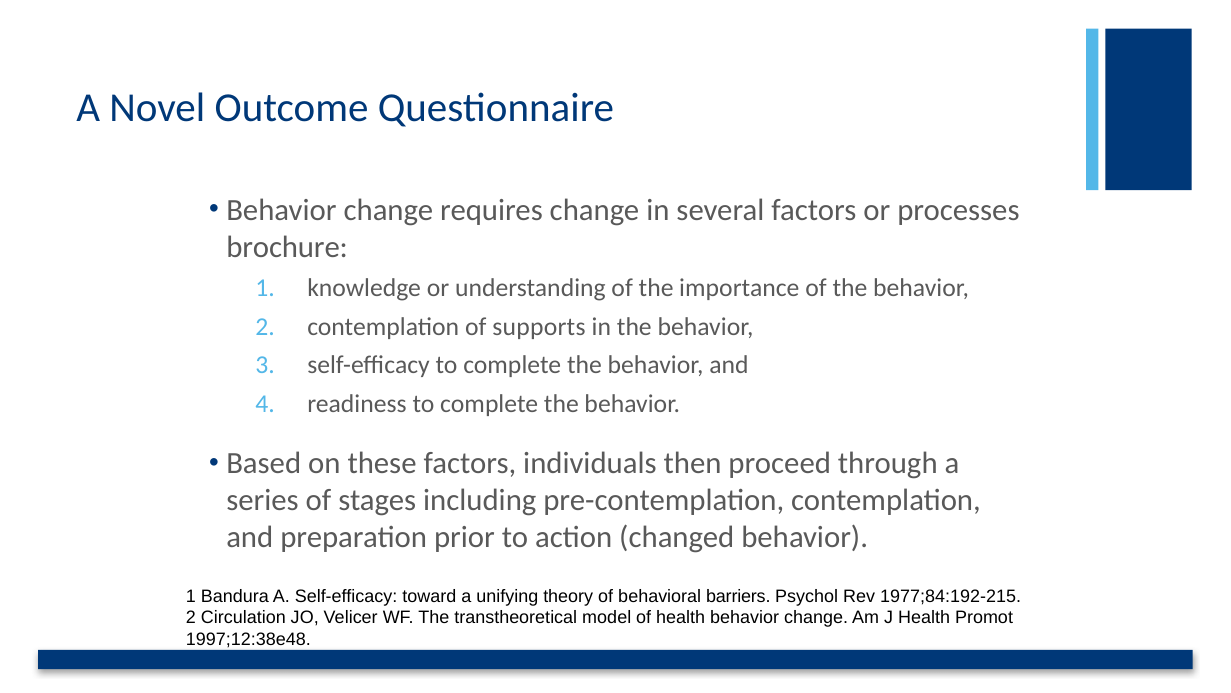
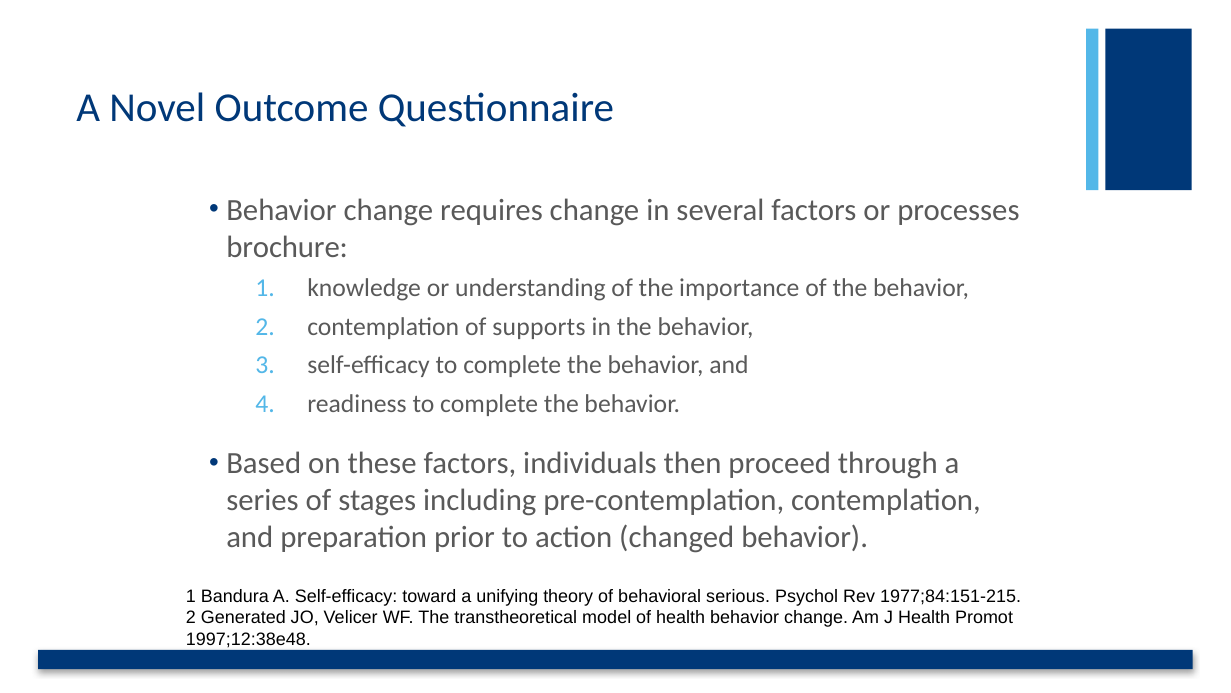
barriers: barriers -> serious (738, 596)
1977;84:192-215: 1977;84:192-215 -> 1977;84:151-215 (951, 596)
Circulation: Circulation -> Generated (243, 618)
